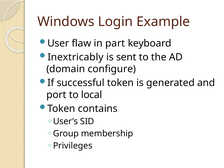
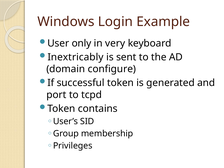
flaw: flaw -> only (81, 43)
part: part -> very (115, 43)
local: local -> tcpd (92, 95)
